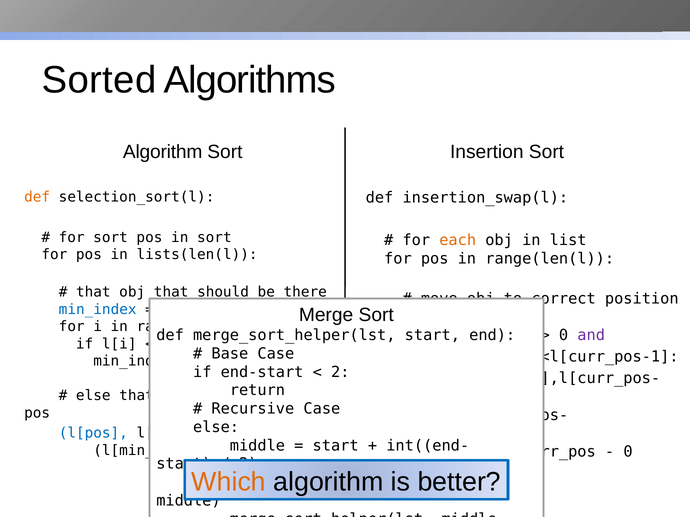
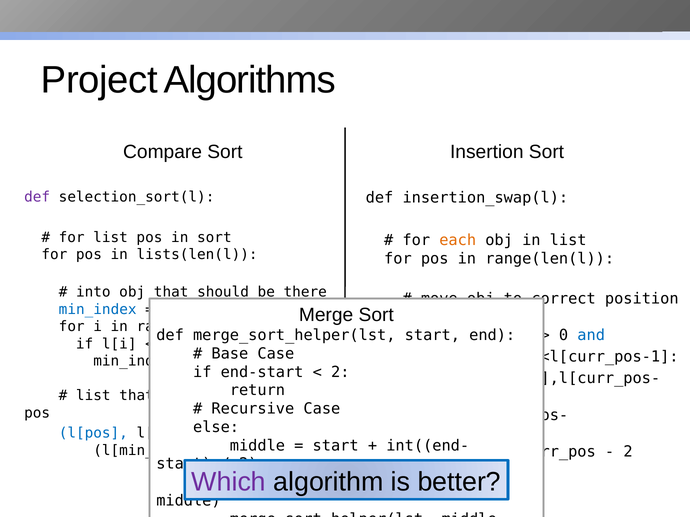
Sorted: Sorted -> Project (99, 80)
Algorithm: Algorithm -> Compare (163, 152)
def colour: orange -> purple (37, 197)
for sort: sort -> list (111, 238)
that: that -> into (93, 293)
and colour: purple -> blue (591, 336)
else: else -> list (93, 396)
0: 0 -> 2 (628, 452)
Which colour: orange -> purple (229, 482)
